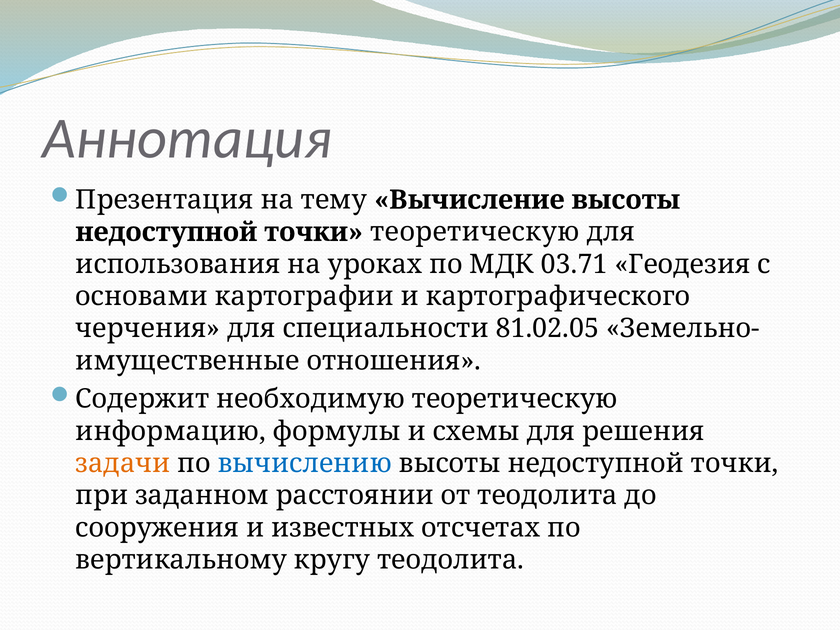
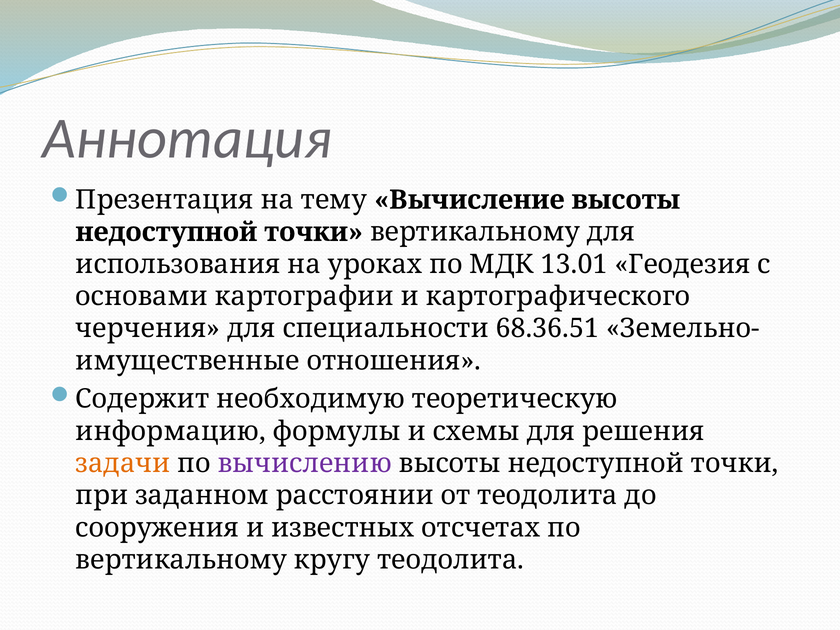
точки теоретическую: теоретическую -> вертикальному (475, 232)
03.71: 03.71 -> 13.01 (574, 264)
81.02.05: 81.02.05 -> 68.36.51 (547, 329)
вычислению colour: blue -> purple (305, 463)
